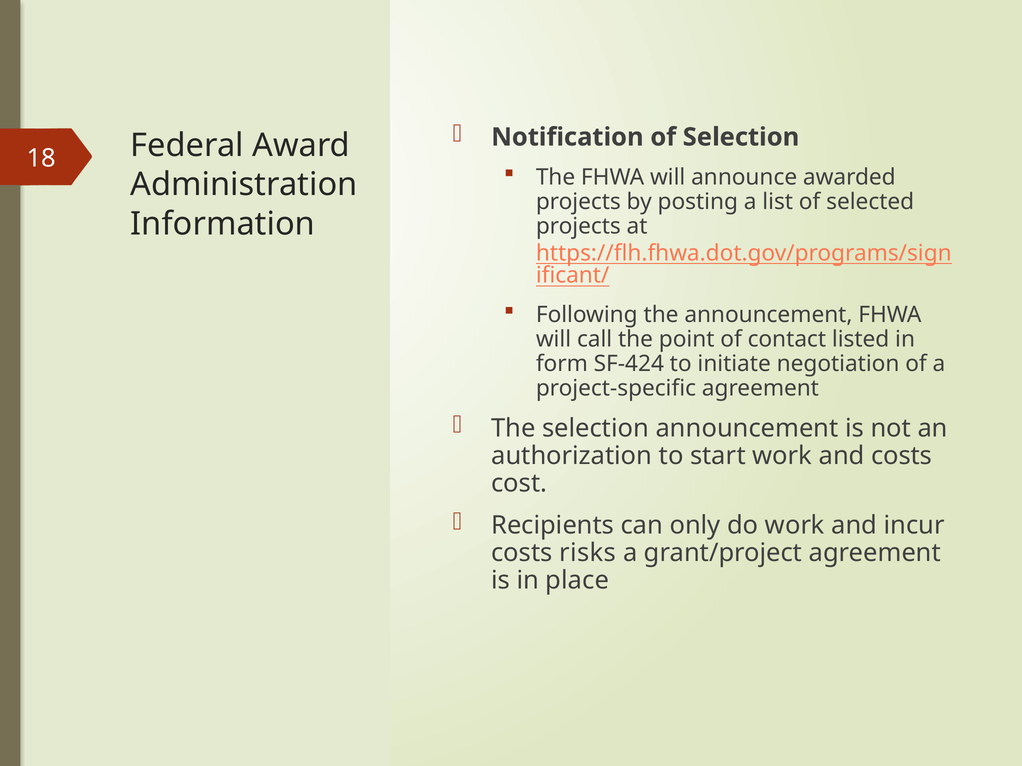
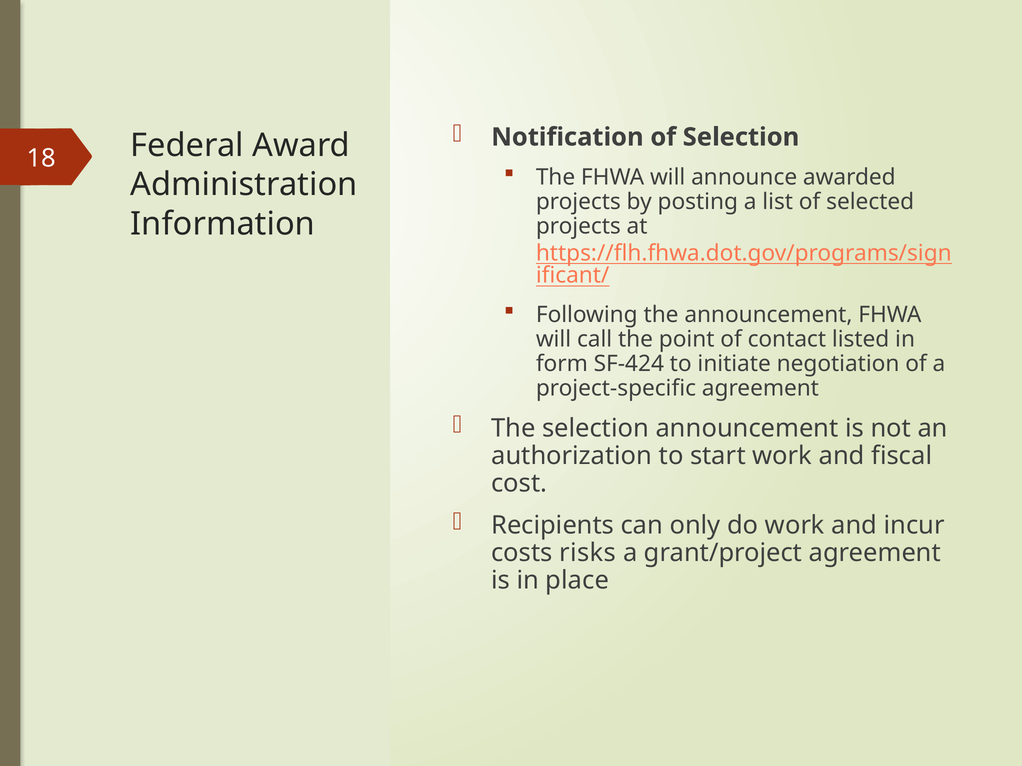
and costs: costs -> fiscal (902, 456)
